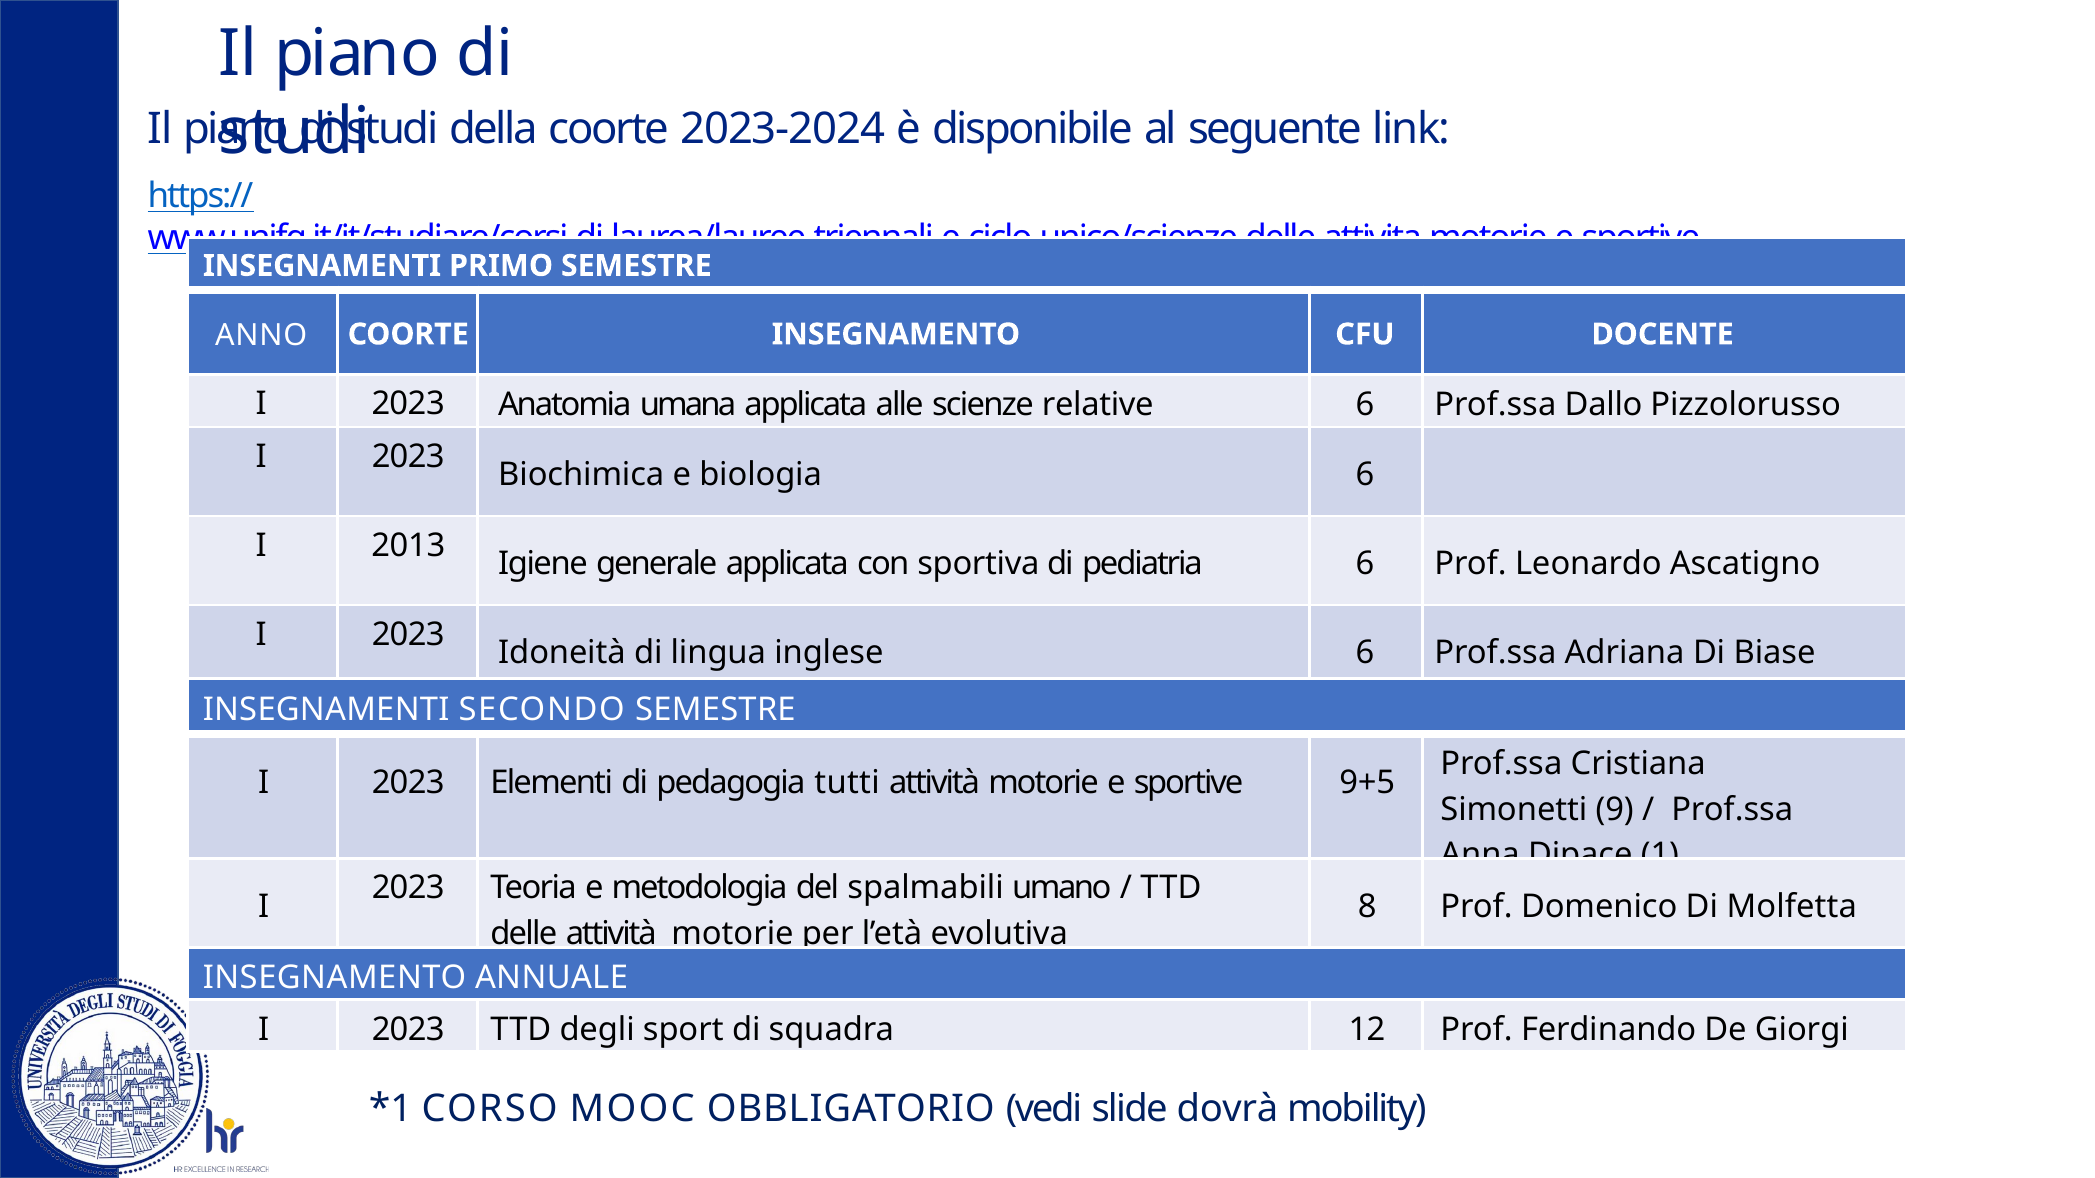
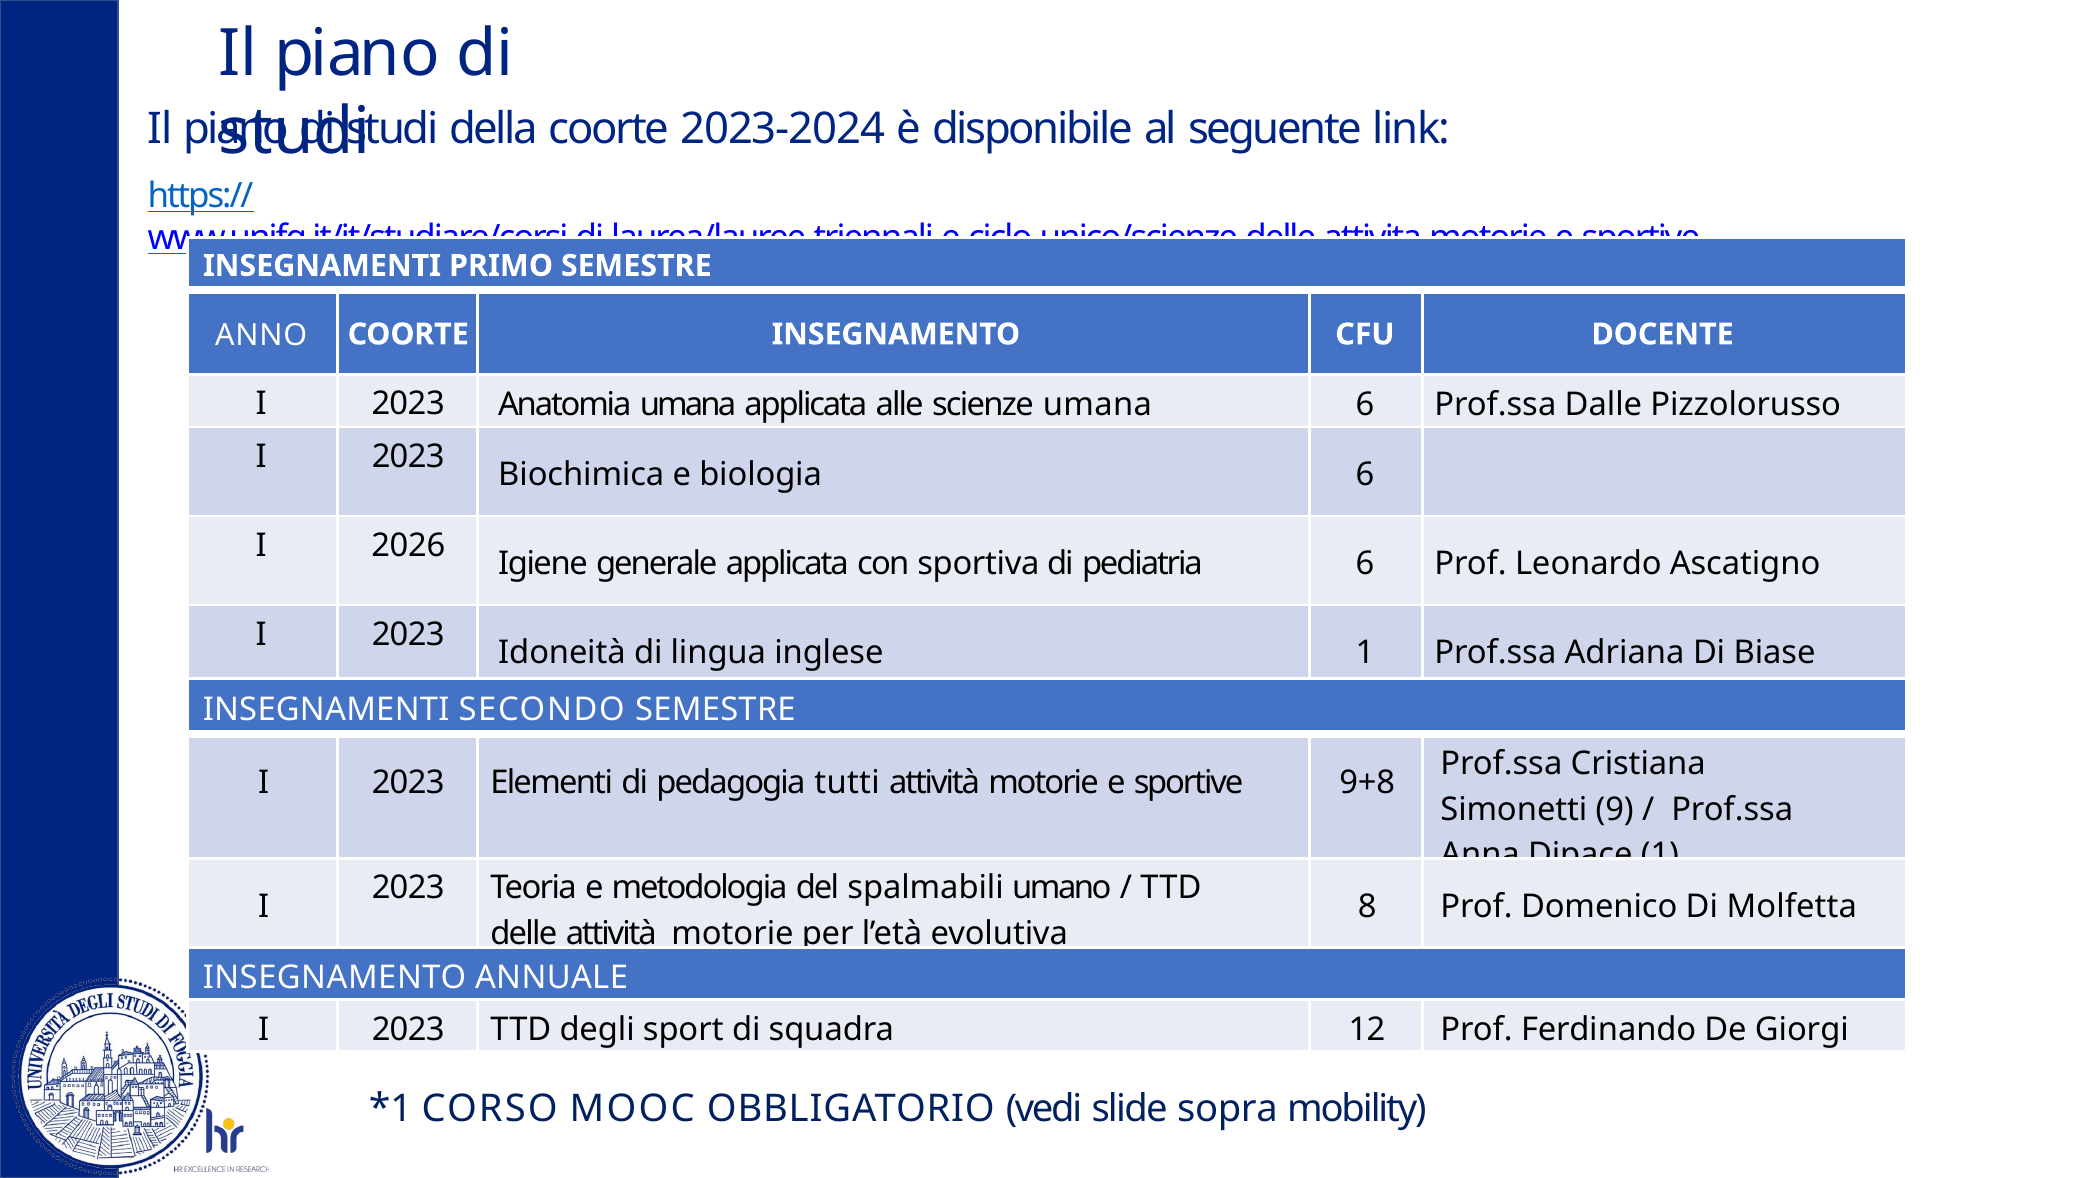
scienze relative: relative -> umana (1097, 405)
Dallo: Dallo -> Dalle (1603, 405)
2013: 2013 -> 2026 (408, 546)
inglese 6: 6 -> 1 (1365, 653)
9+5: 9+5 -> 9+8 (1367, 783)
dovrà: dovrà -> sopra (1227, 1109)
